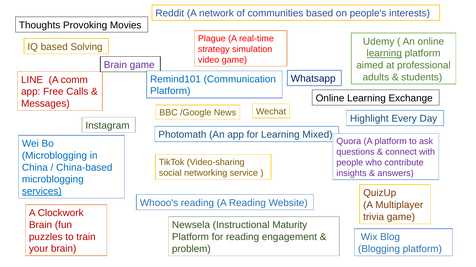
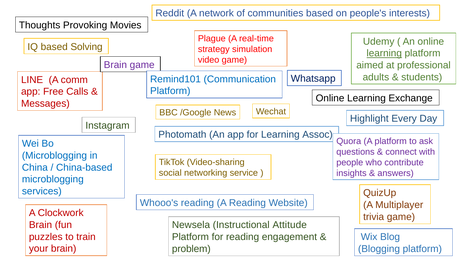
Mixed: Mixed -> Assoc (318, 135)
services underline: present -> none (42, 192)
Maturity: Maturity -> Attitude (290, 226)
